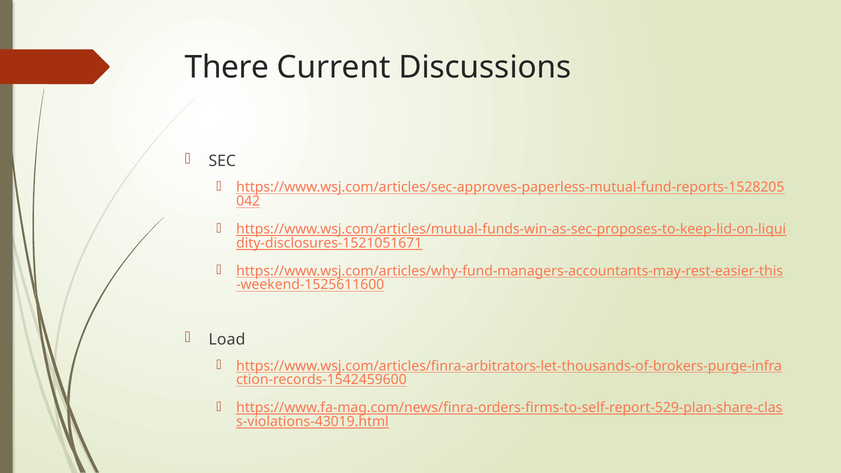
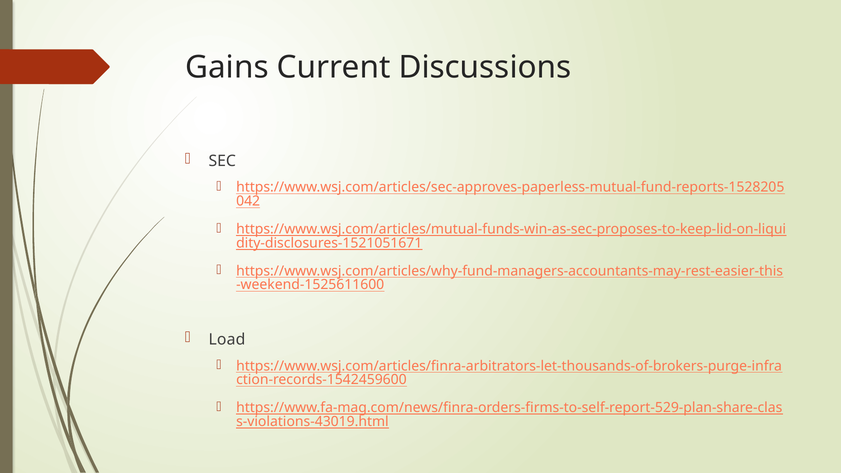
There: There -> Gains (227, 67)
